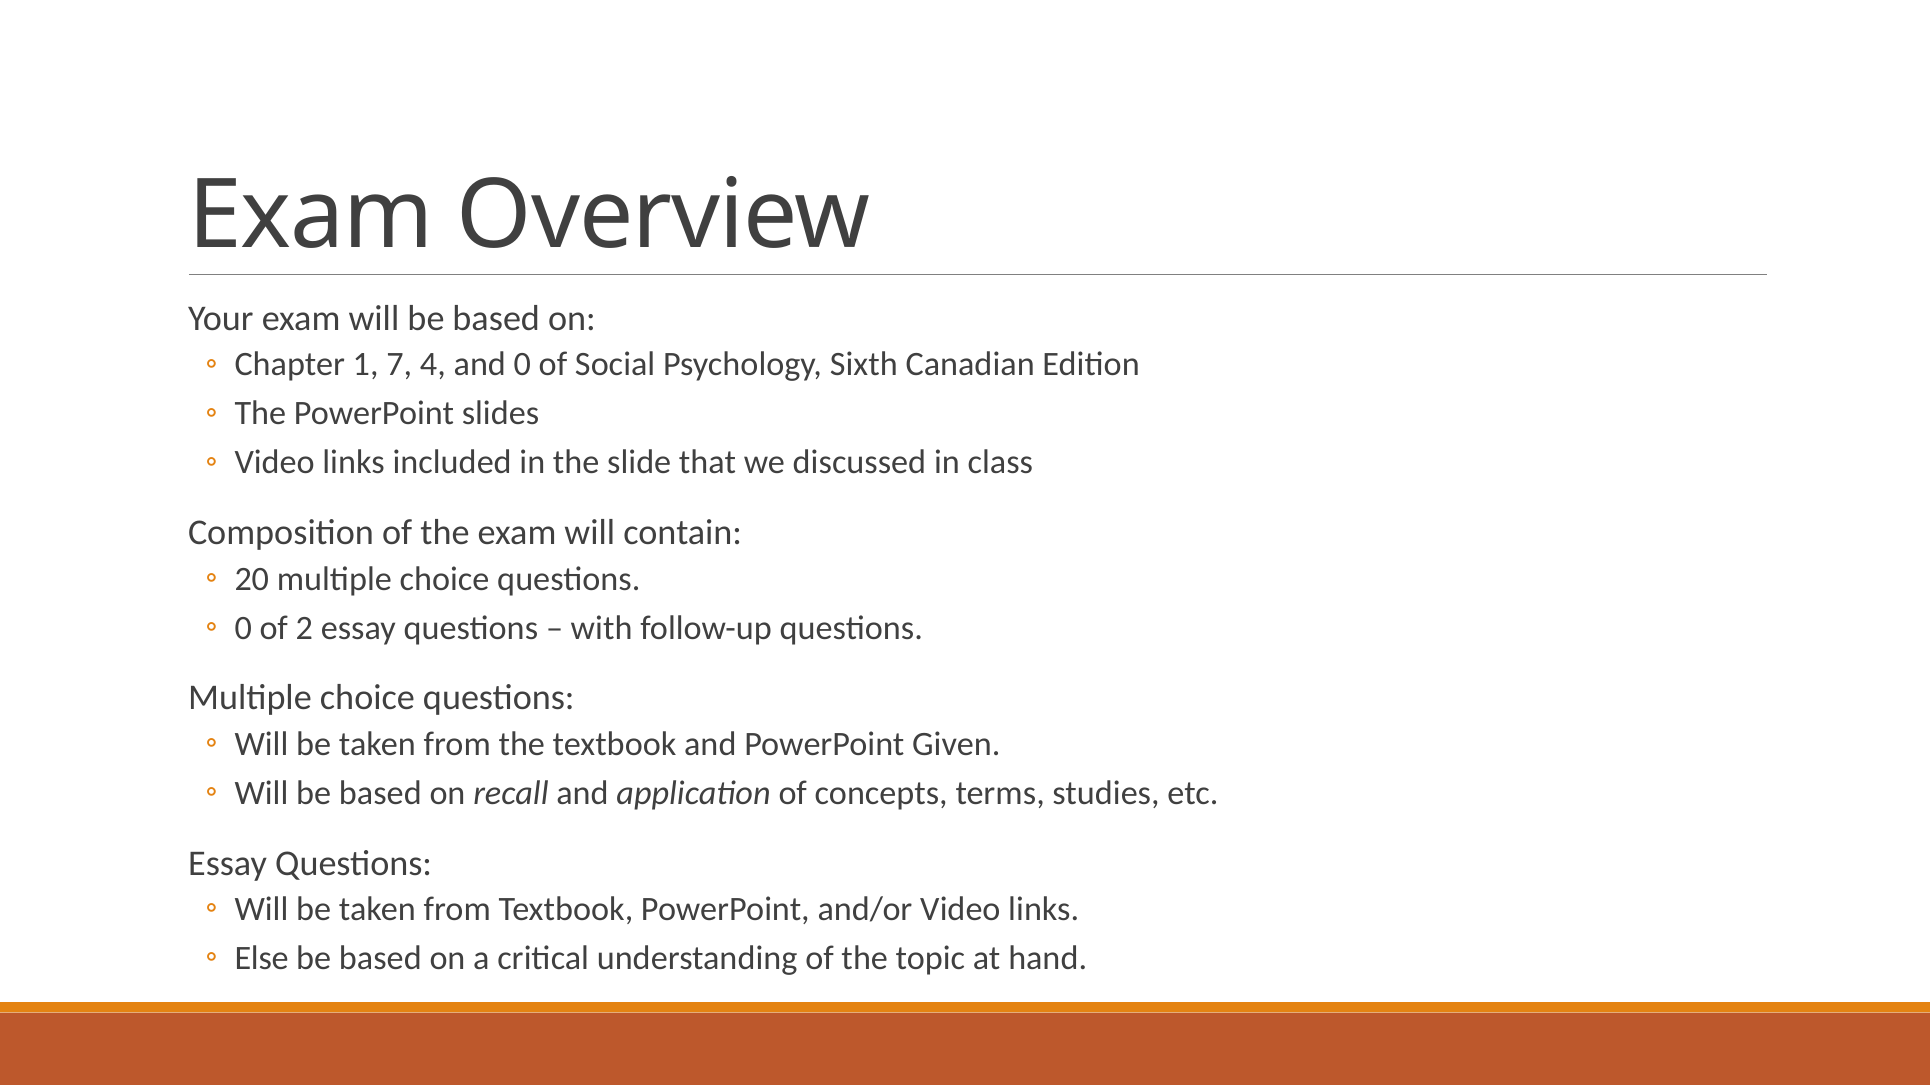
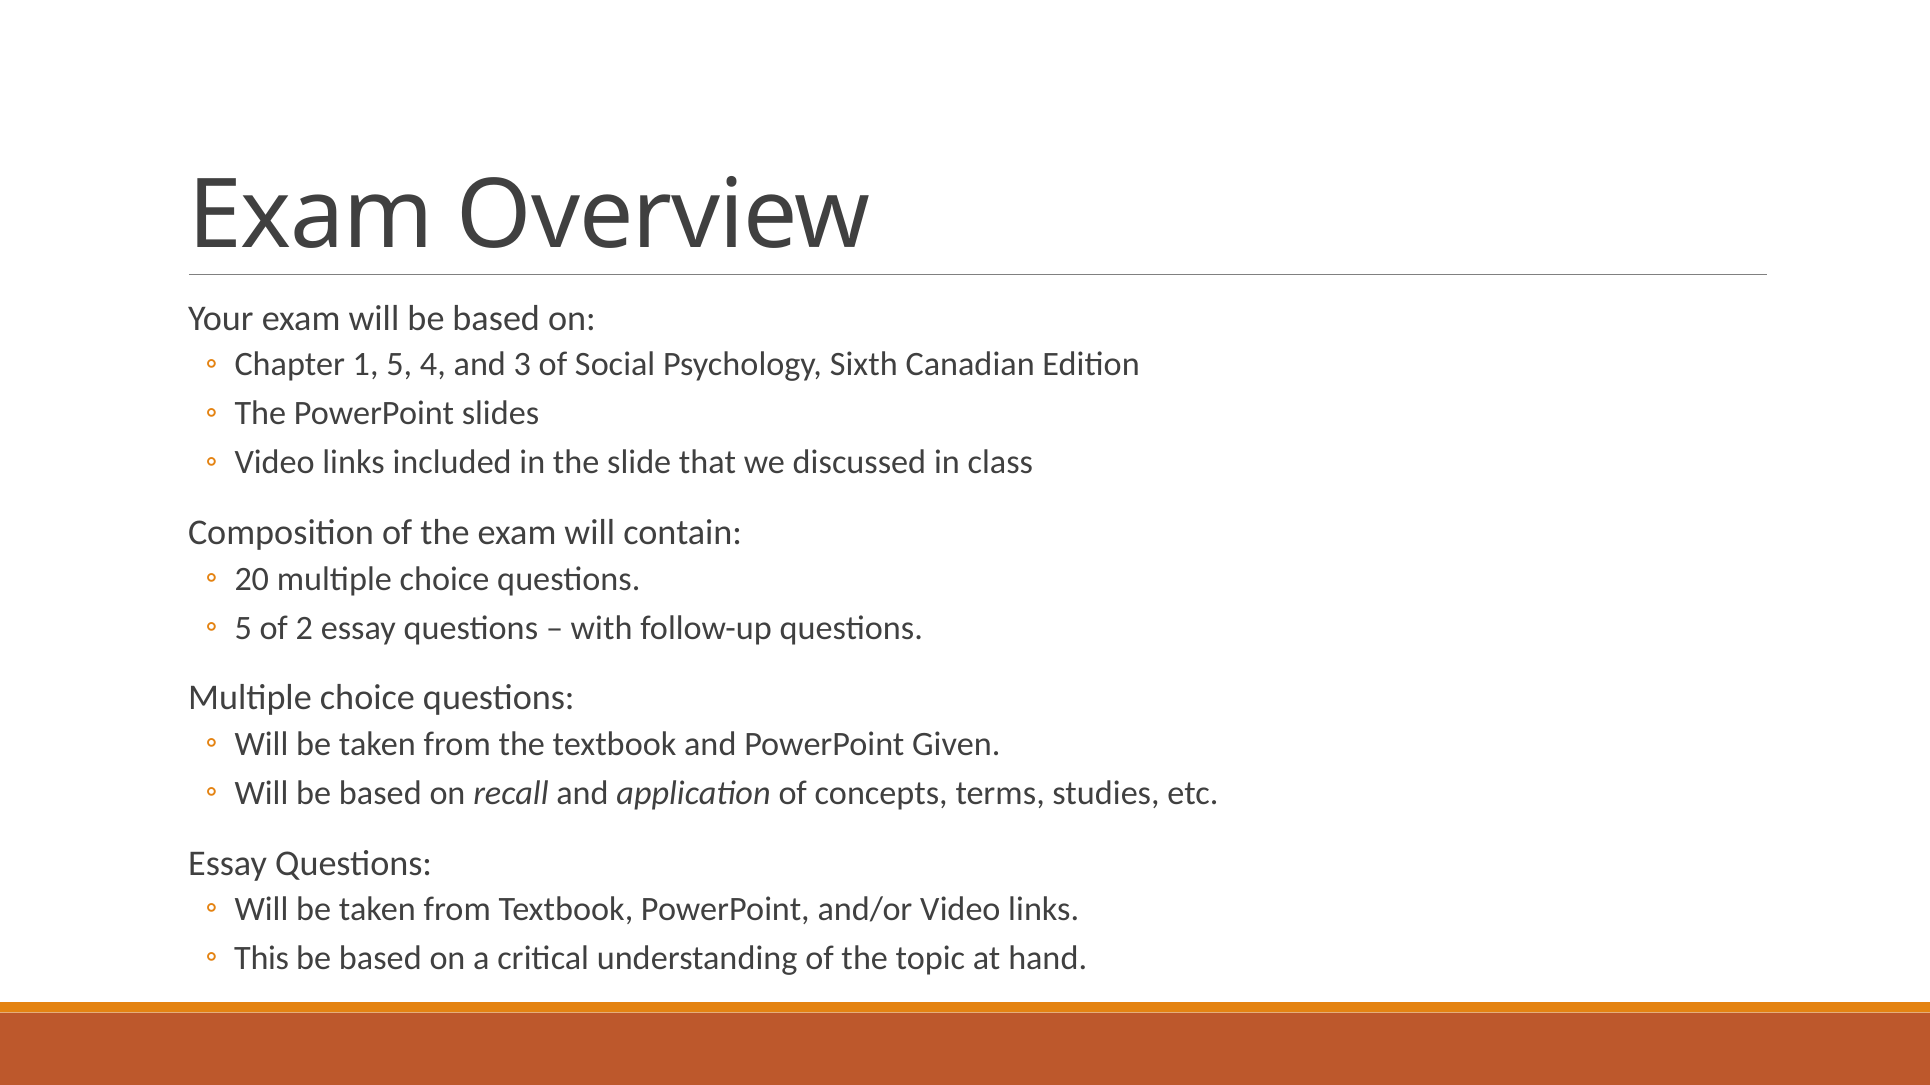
1 7: 7 -> 5 (399, 365)
and 0: 0 -> 3 (522, 365)
0: 0 -> 5 (243, 628)
Else: Else -> This (262, 959)
